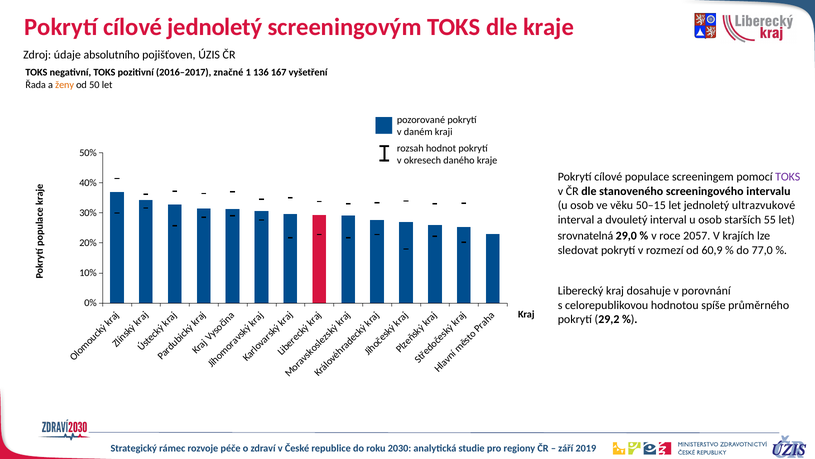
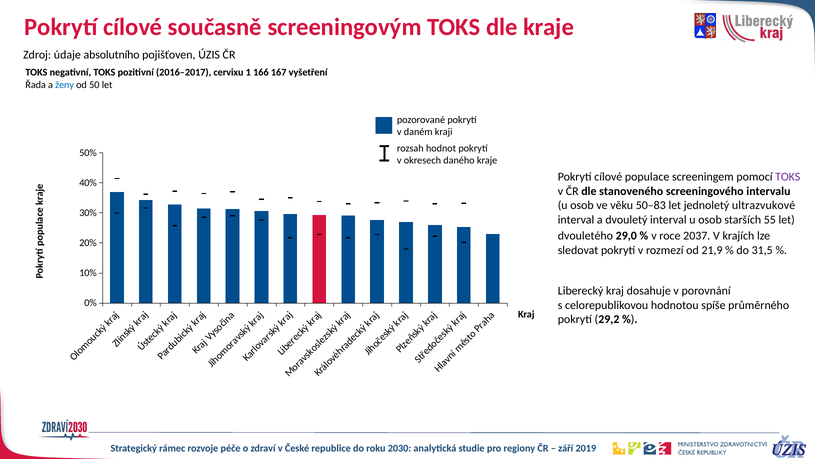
cílové jednoletý: jednoletý -> současně (215, 27)
značné: značné -> cervixu (229, 72)
136: 136 -> 166 (261, 72)
ženy colour: orange -> blue (65, 85)
50–15: 50–15 -> 50–83 (651, 205)
srovnatelná: srovnatelná -> dvouletého (585, 235)
2057: 2057 -> 2037 (697, 235)
60,9: 60,9 -> 21,9 (712, 250)
77,0: 77,0 -> 31,5 (762, 250)
